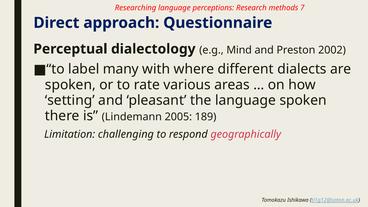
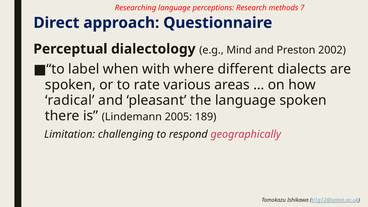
many: many -> when (121, 69)
setting: setting -> radical (70, 100)
